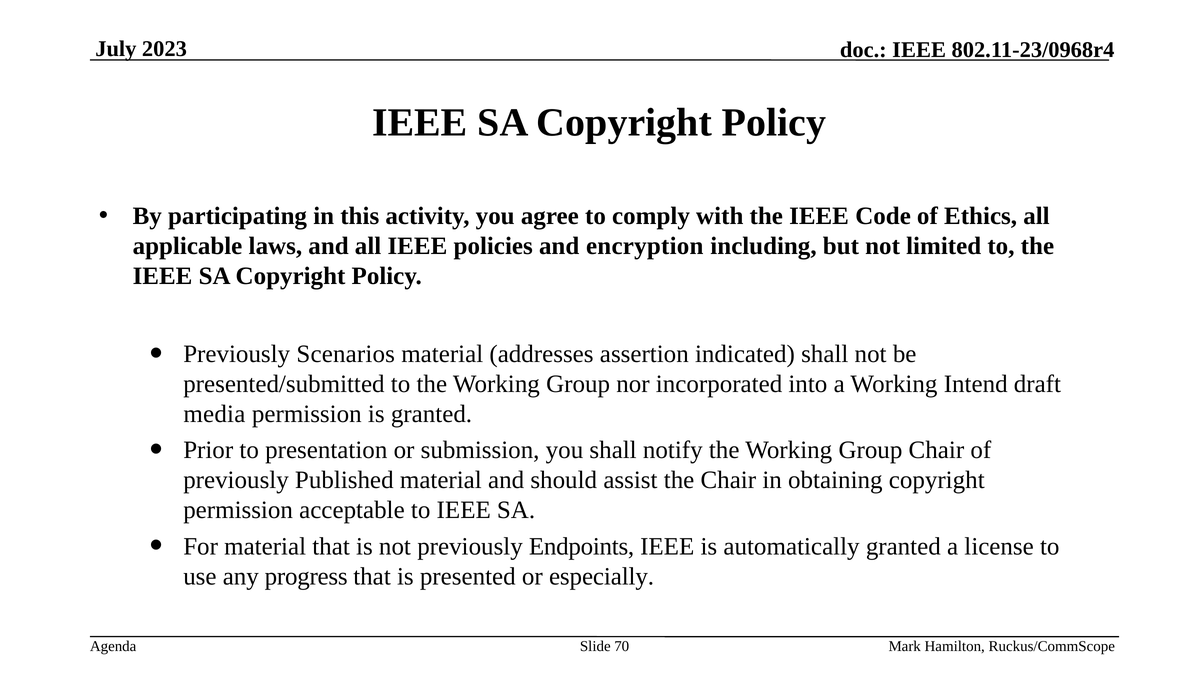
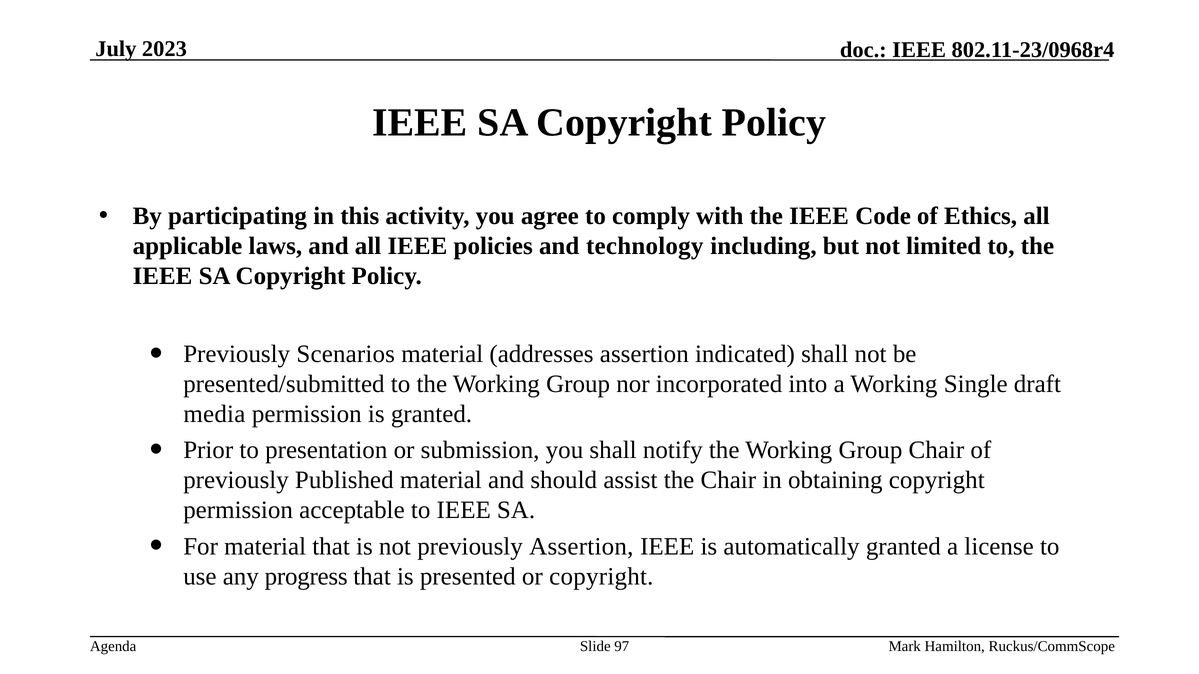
encryption: encryption -> technology (645, 246)
Intend: Intend -> Single (976, 384)
previously Endpoints: Endpoints -> Assertion (581, 547)
or especially: especially -> copyright (601, 577)
70: 70 -> 97 (622, 647)
